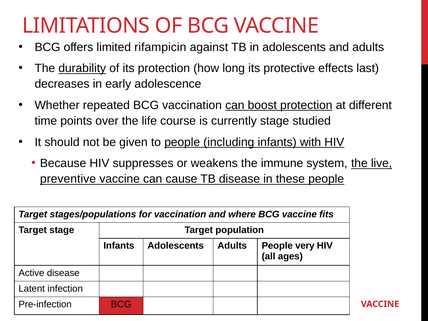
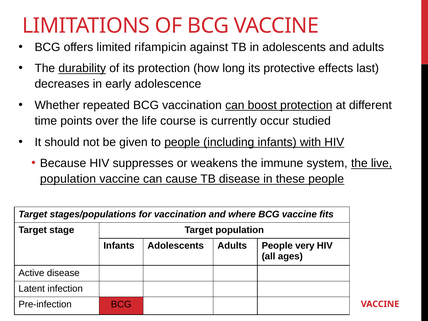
currently stage: stage -> occur (275, 121)
preventive: preventive -> population (68, 179)
